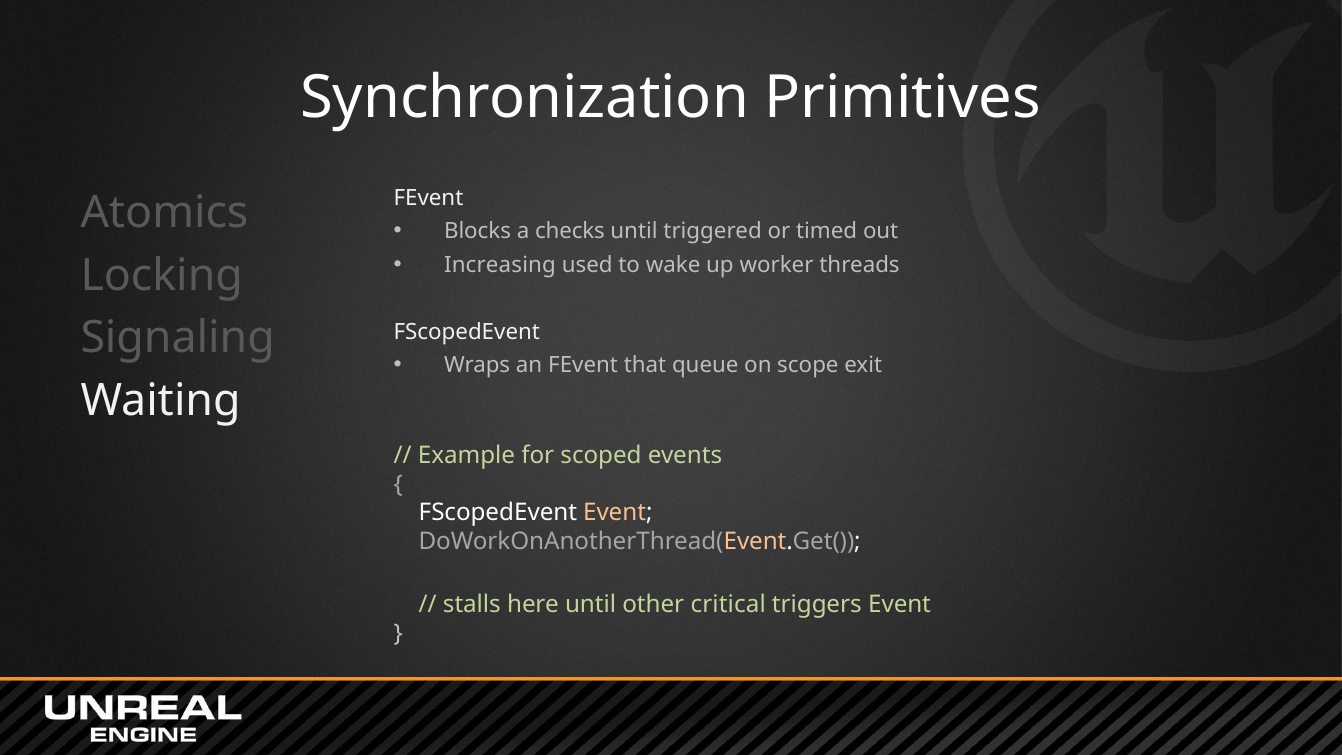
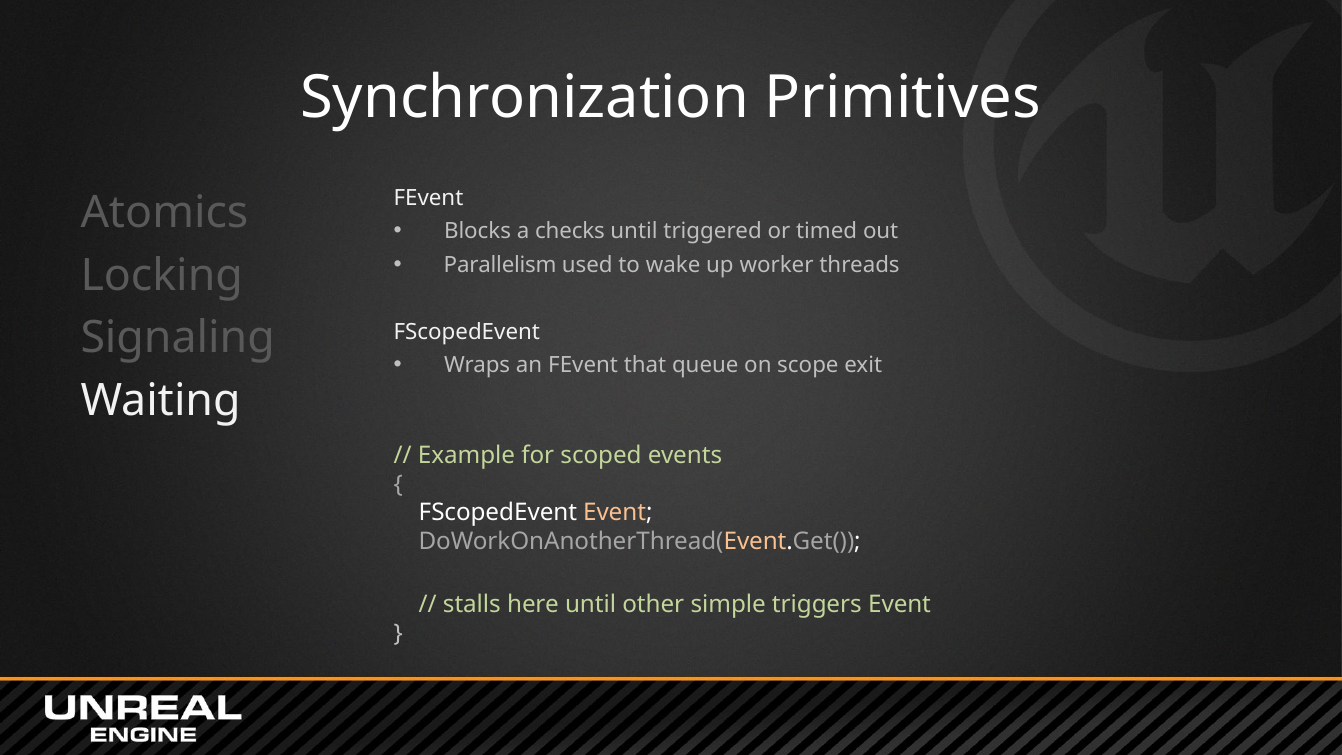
Increasing: Increasing -> Parallelism (500, 265)
critical: critical -> simple (728, 604)
